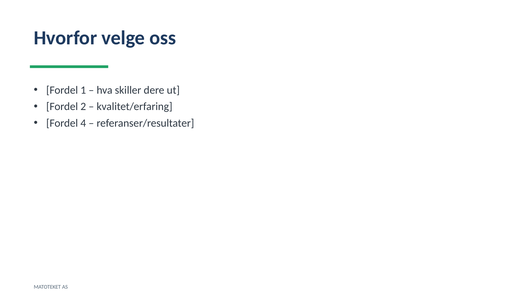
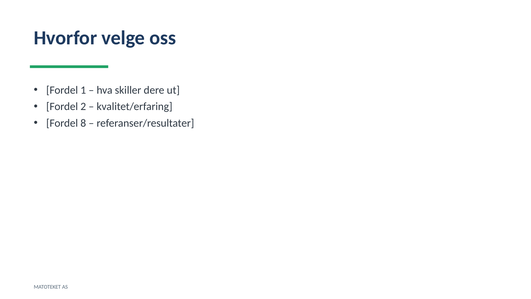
4: 4 -> 8 (83, 123)
